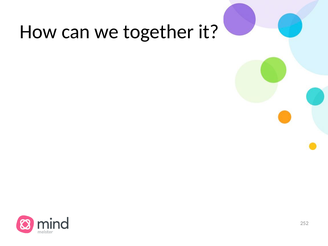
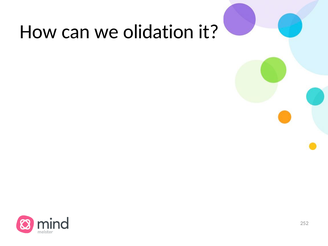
together: together -> olidation (159, 32)
